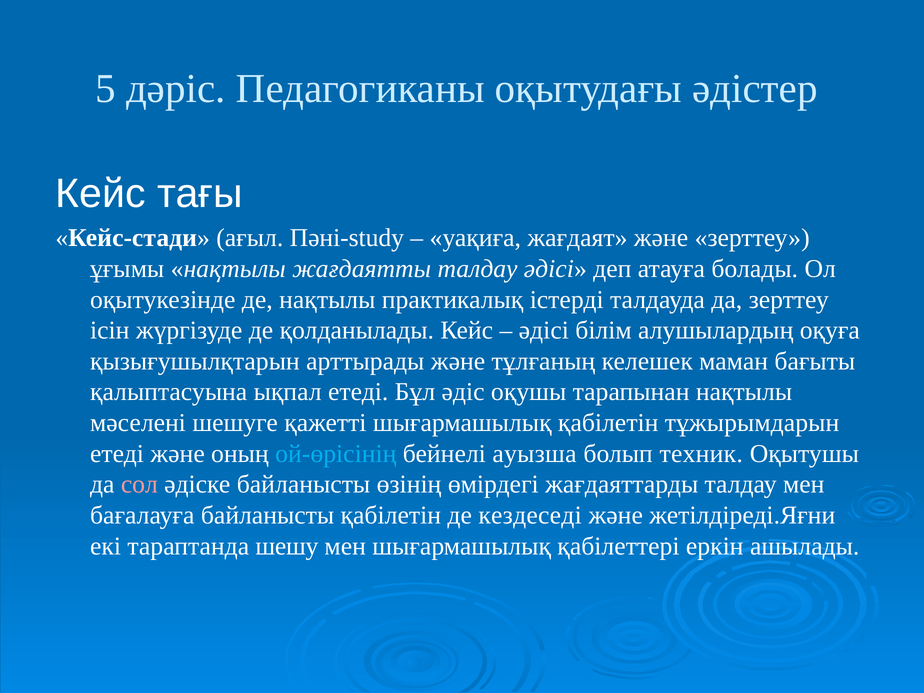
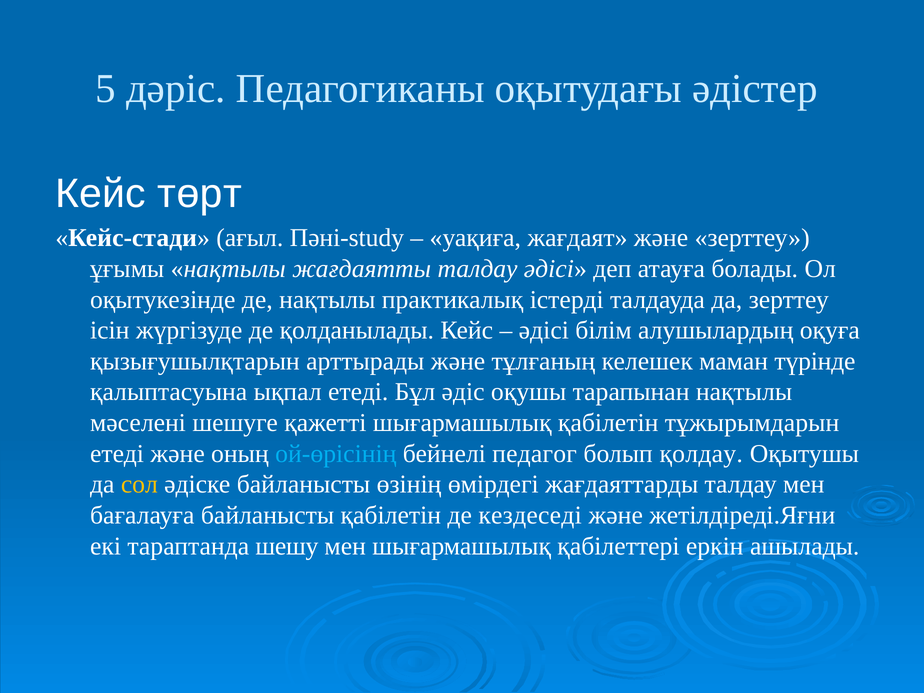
тағы: тағы -> төрт (200, 194)
бағыты: бағыты -> түрінде (815, 361)
ауызша: ауызша -> педагог (535, 454)
техник: техник -> қолдау (701, 454)
сол colour: pink -> yellow (139, 484)
